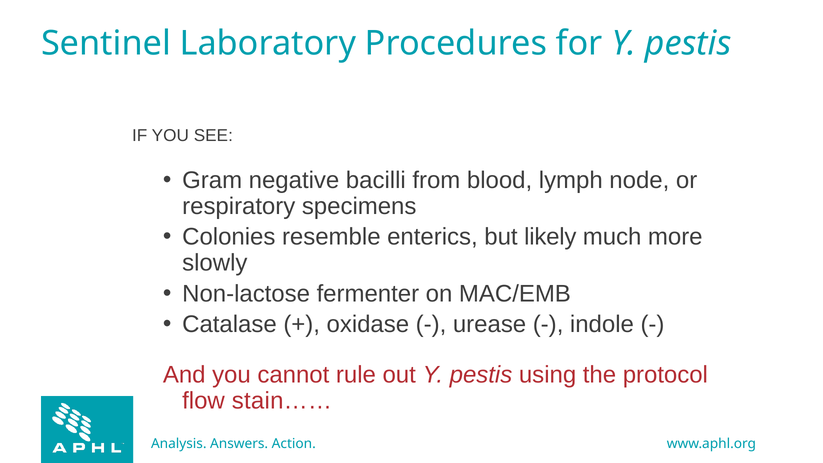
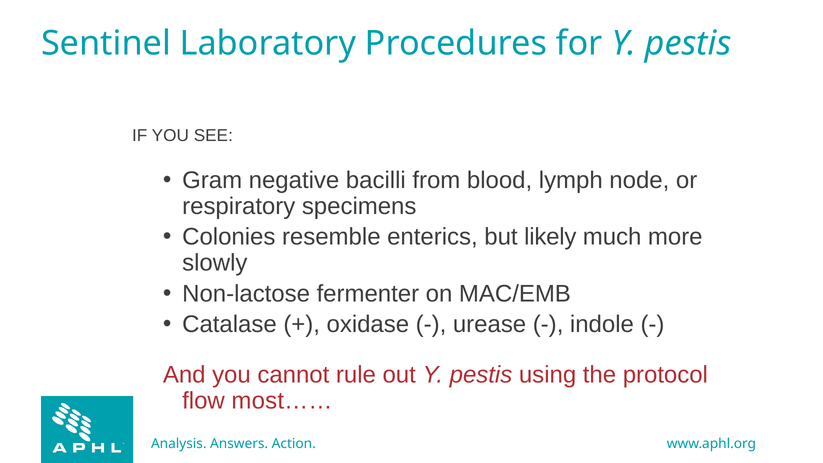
stain……: stain…… -> most…… (282, 401)
